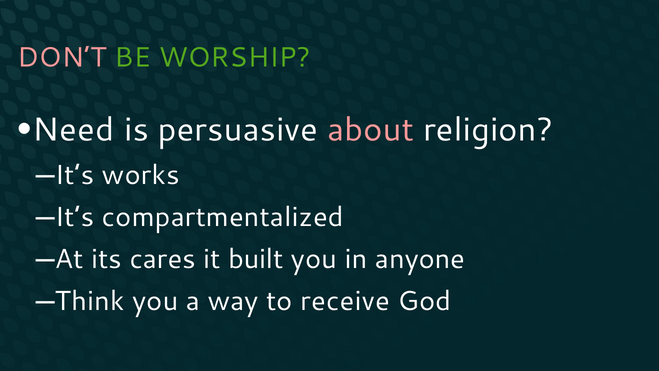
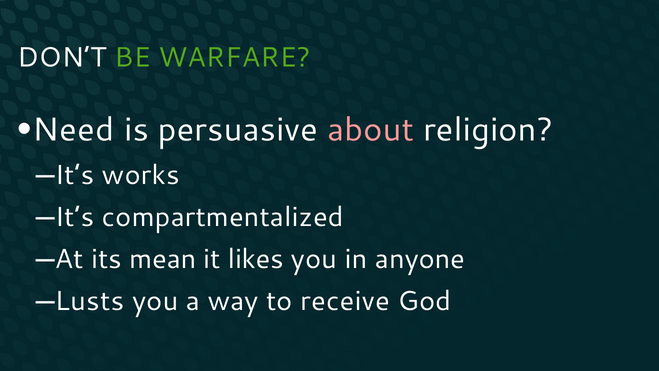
DON’T colour: pink -> white (62, 57)
WORSHIP: WORSHIP -> WARFARE (235, 57)
cares: cares -> mean (163, 259)
built: built -> likes (256, 259)
Think: Think -> Lusts (90, 301)
